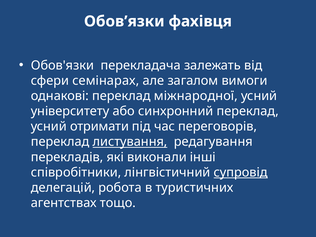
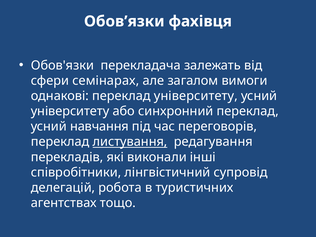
переклад міжнародної: міжнародної -> університету (196, 96)
отримати: отримати -> навчання (99, 127)
супровід underline: present -> none (241, 172)
